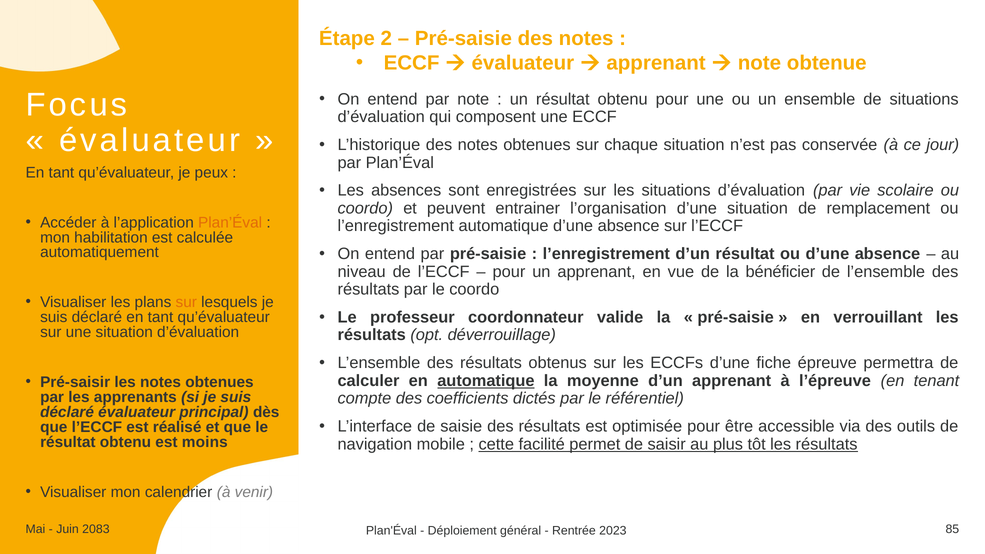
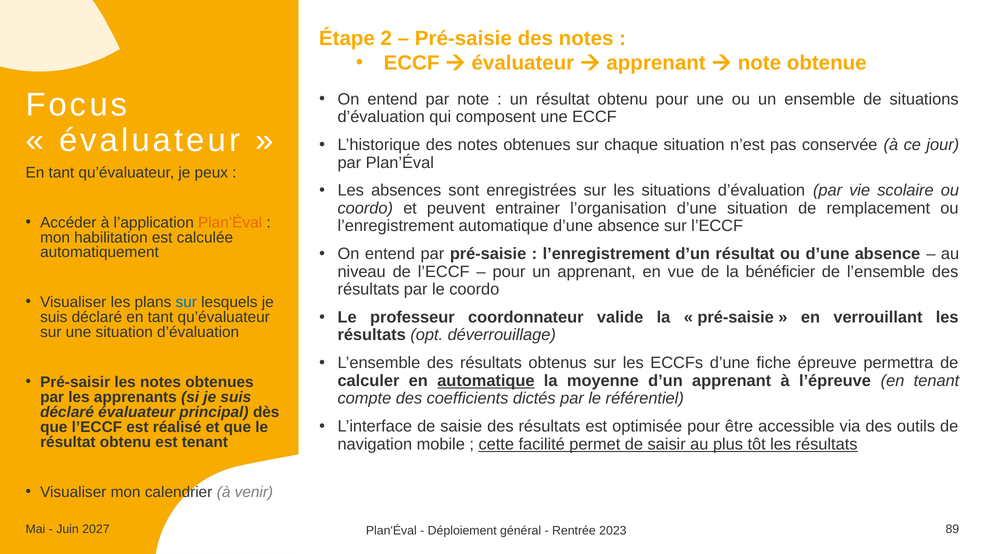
sur colour: orange -> blue (186, 302)
est moins: moins -> tenant (205, 442)
2083: 2083 -> 2027 (96, 529)
85: 85 -> 89 (952, 529)
